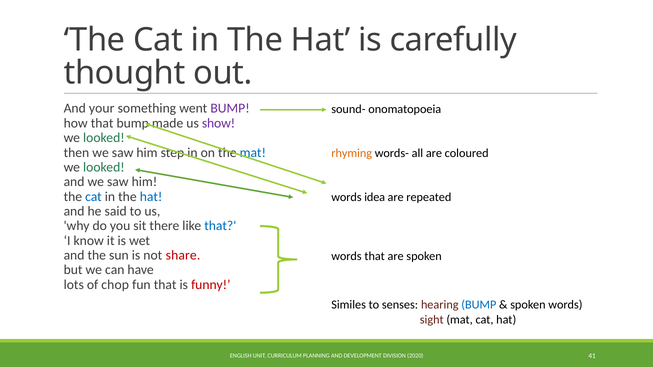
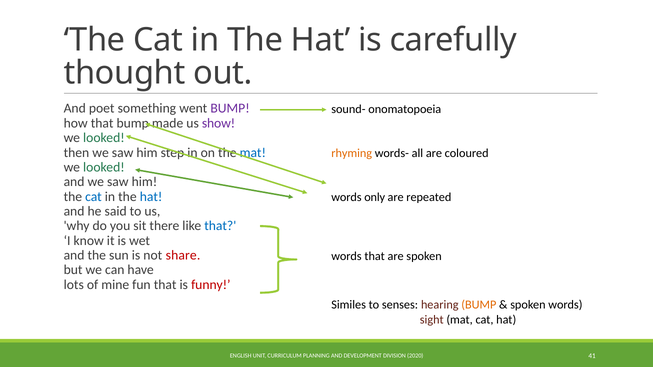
your: your -> poet (102, 109)
idea: idea -> only (375, 198)
chop: chop -> mine (115, 285)
BUMP colour: blue -> orange (479, 305)
